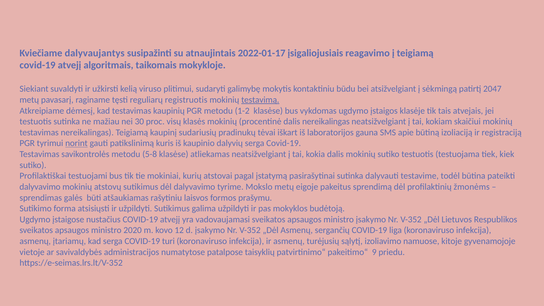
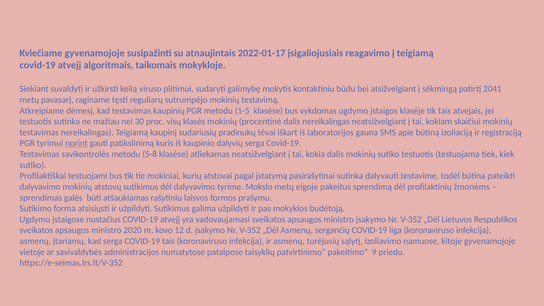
Kviečiame dalyvaujantys: dalyvaujantys -> gyvenamojoje (95, 53)
2047: 2047 -> 2041 (492, 89)
registruotis: registruotis -> sutrumpėjo (186, 100)
testavimą underline: present -> none (260, 100)
1-2: 1-2 -> 1-5 (242, 111)
COVID-19 turi: turi -> tais (168, 241)
